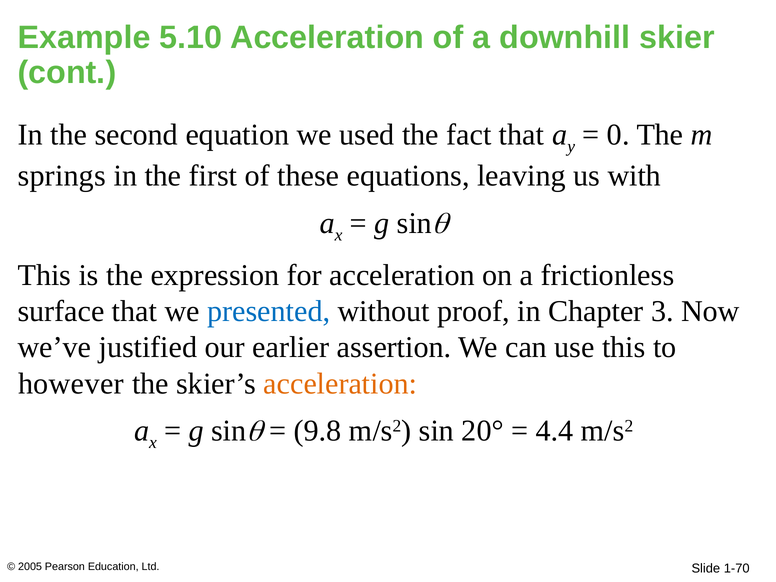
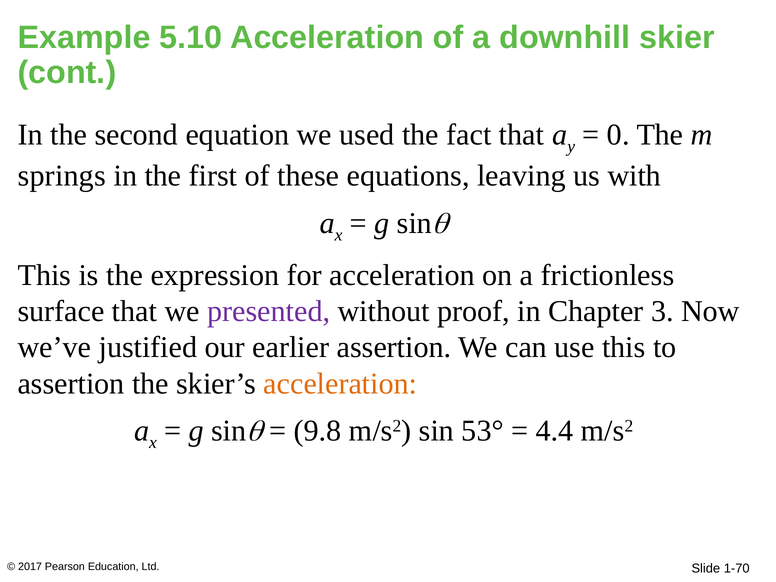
presented colour: blue -> purple (269, 311)
however: however -> assertion (71, 384)
20°: 20° -> 53° (483, 431)
2005: 2005 -> 2017 (30, 566)
